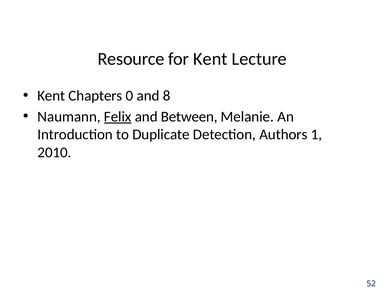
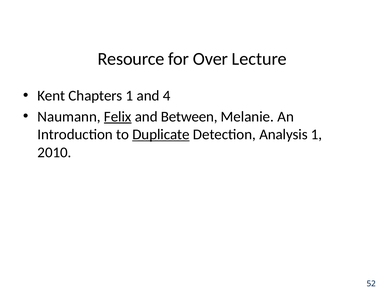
for Kent: Kent -> Over (210, 59)
Chapters 0: 0 -> 1 (129, 96)
8: 8 -> 4 (167, 96)
Duplicate underline: none -> present (161, 135)
Authors: Authors -> Analysis (283, 135)
